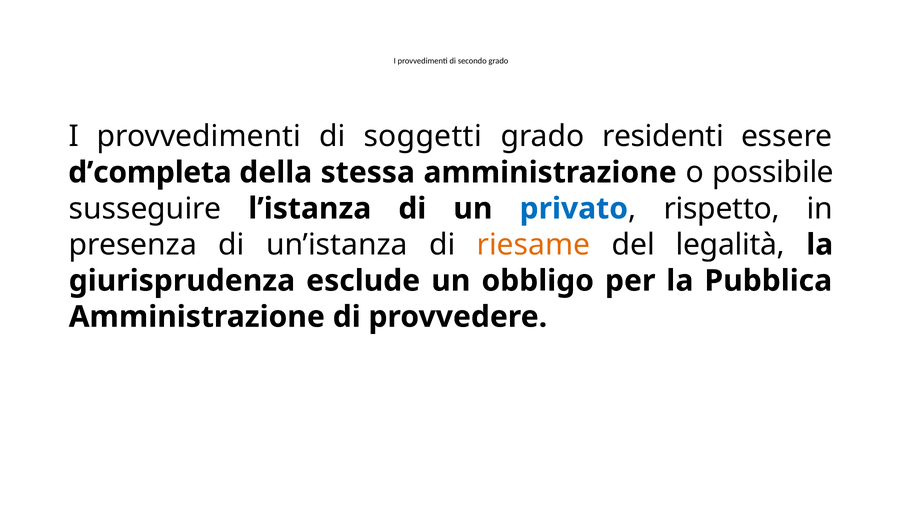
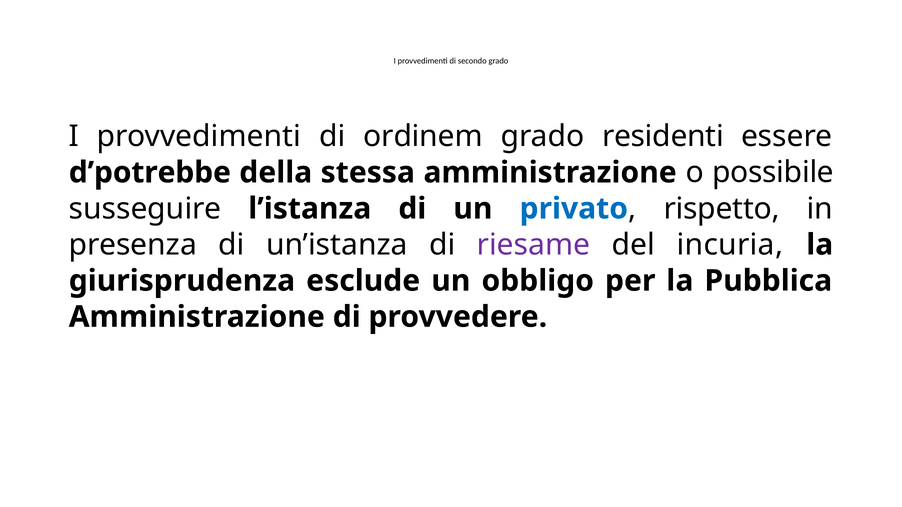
soggetti: soggetti -> ordinem (423, 137)
d’completa: d’completa -> d’potrebbe (150, 173)
riesame colour: orange -> purple (533, 245)
legalità: legalità -> incuria (730, 245)
